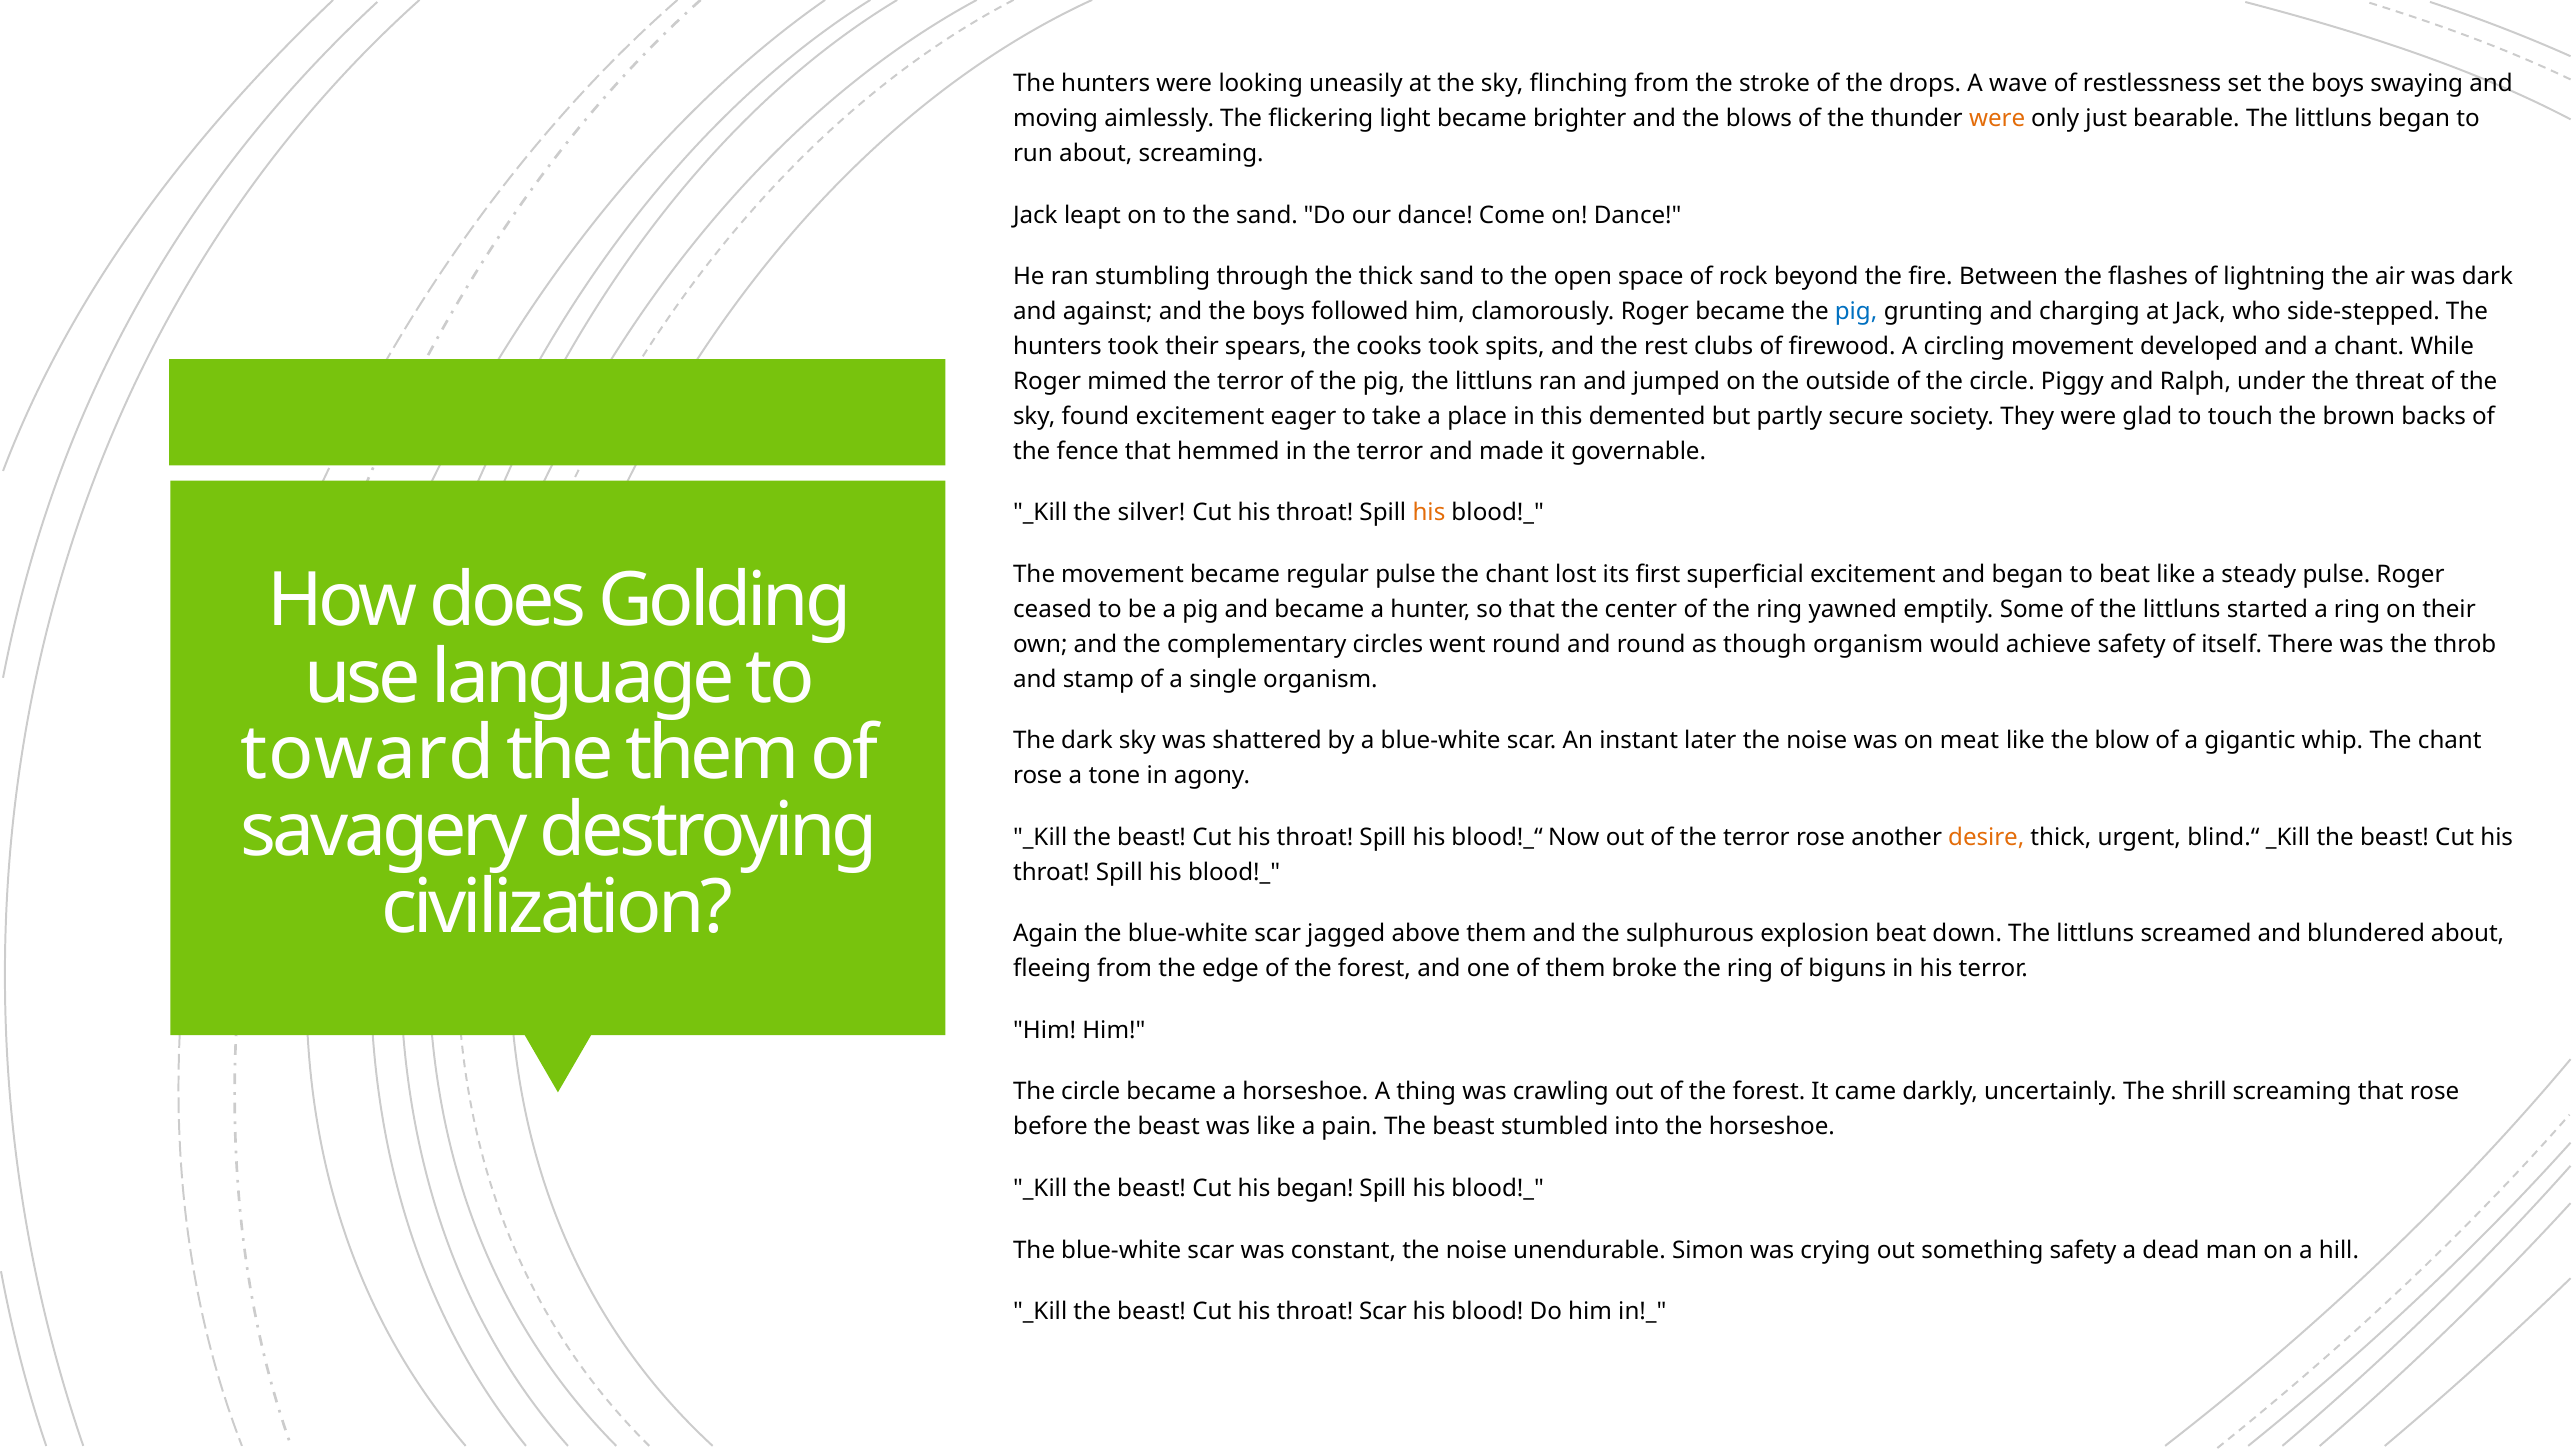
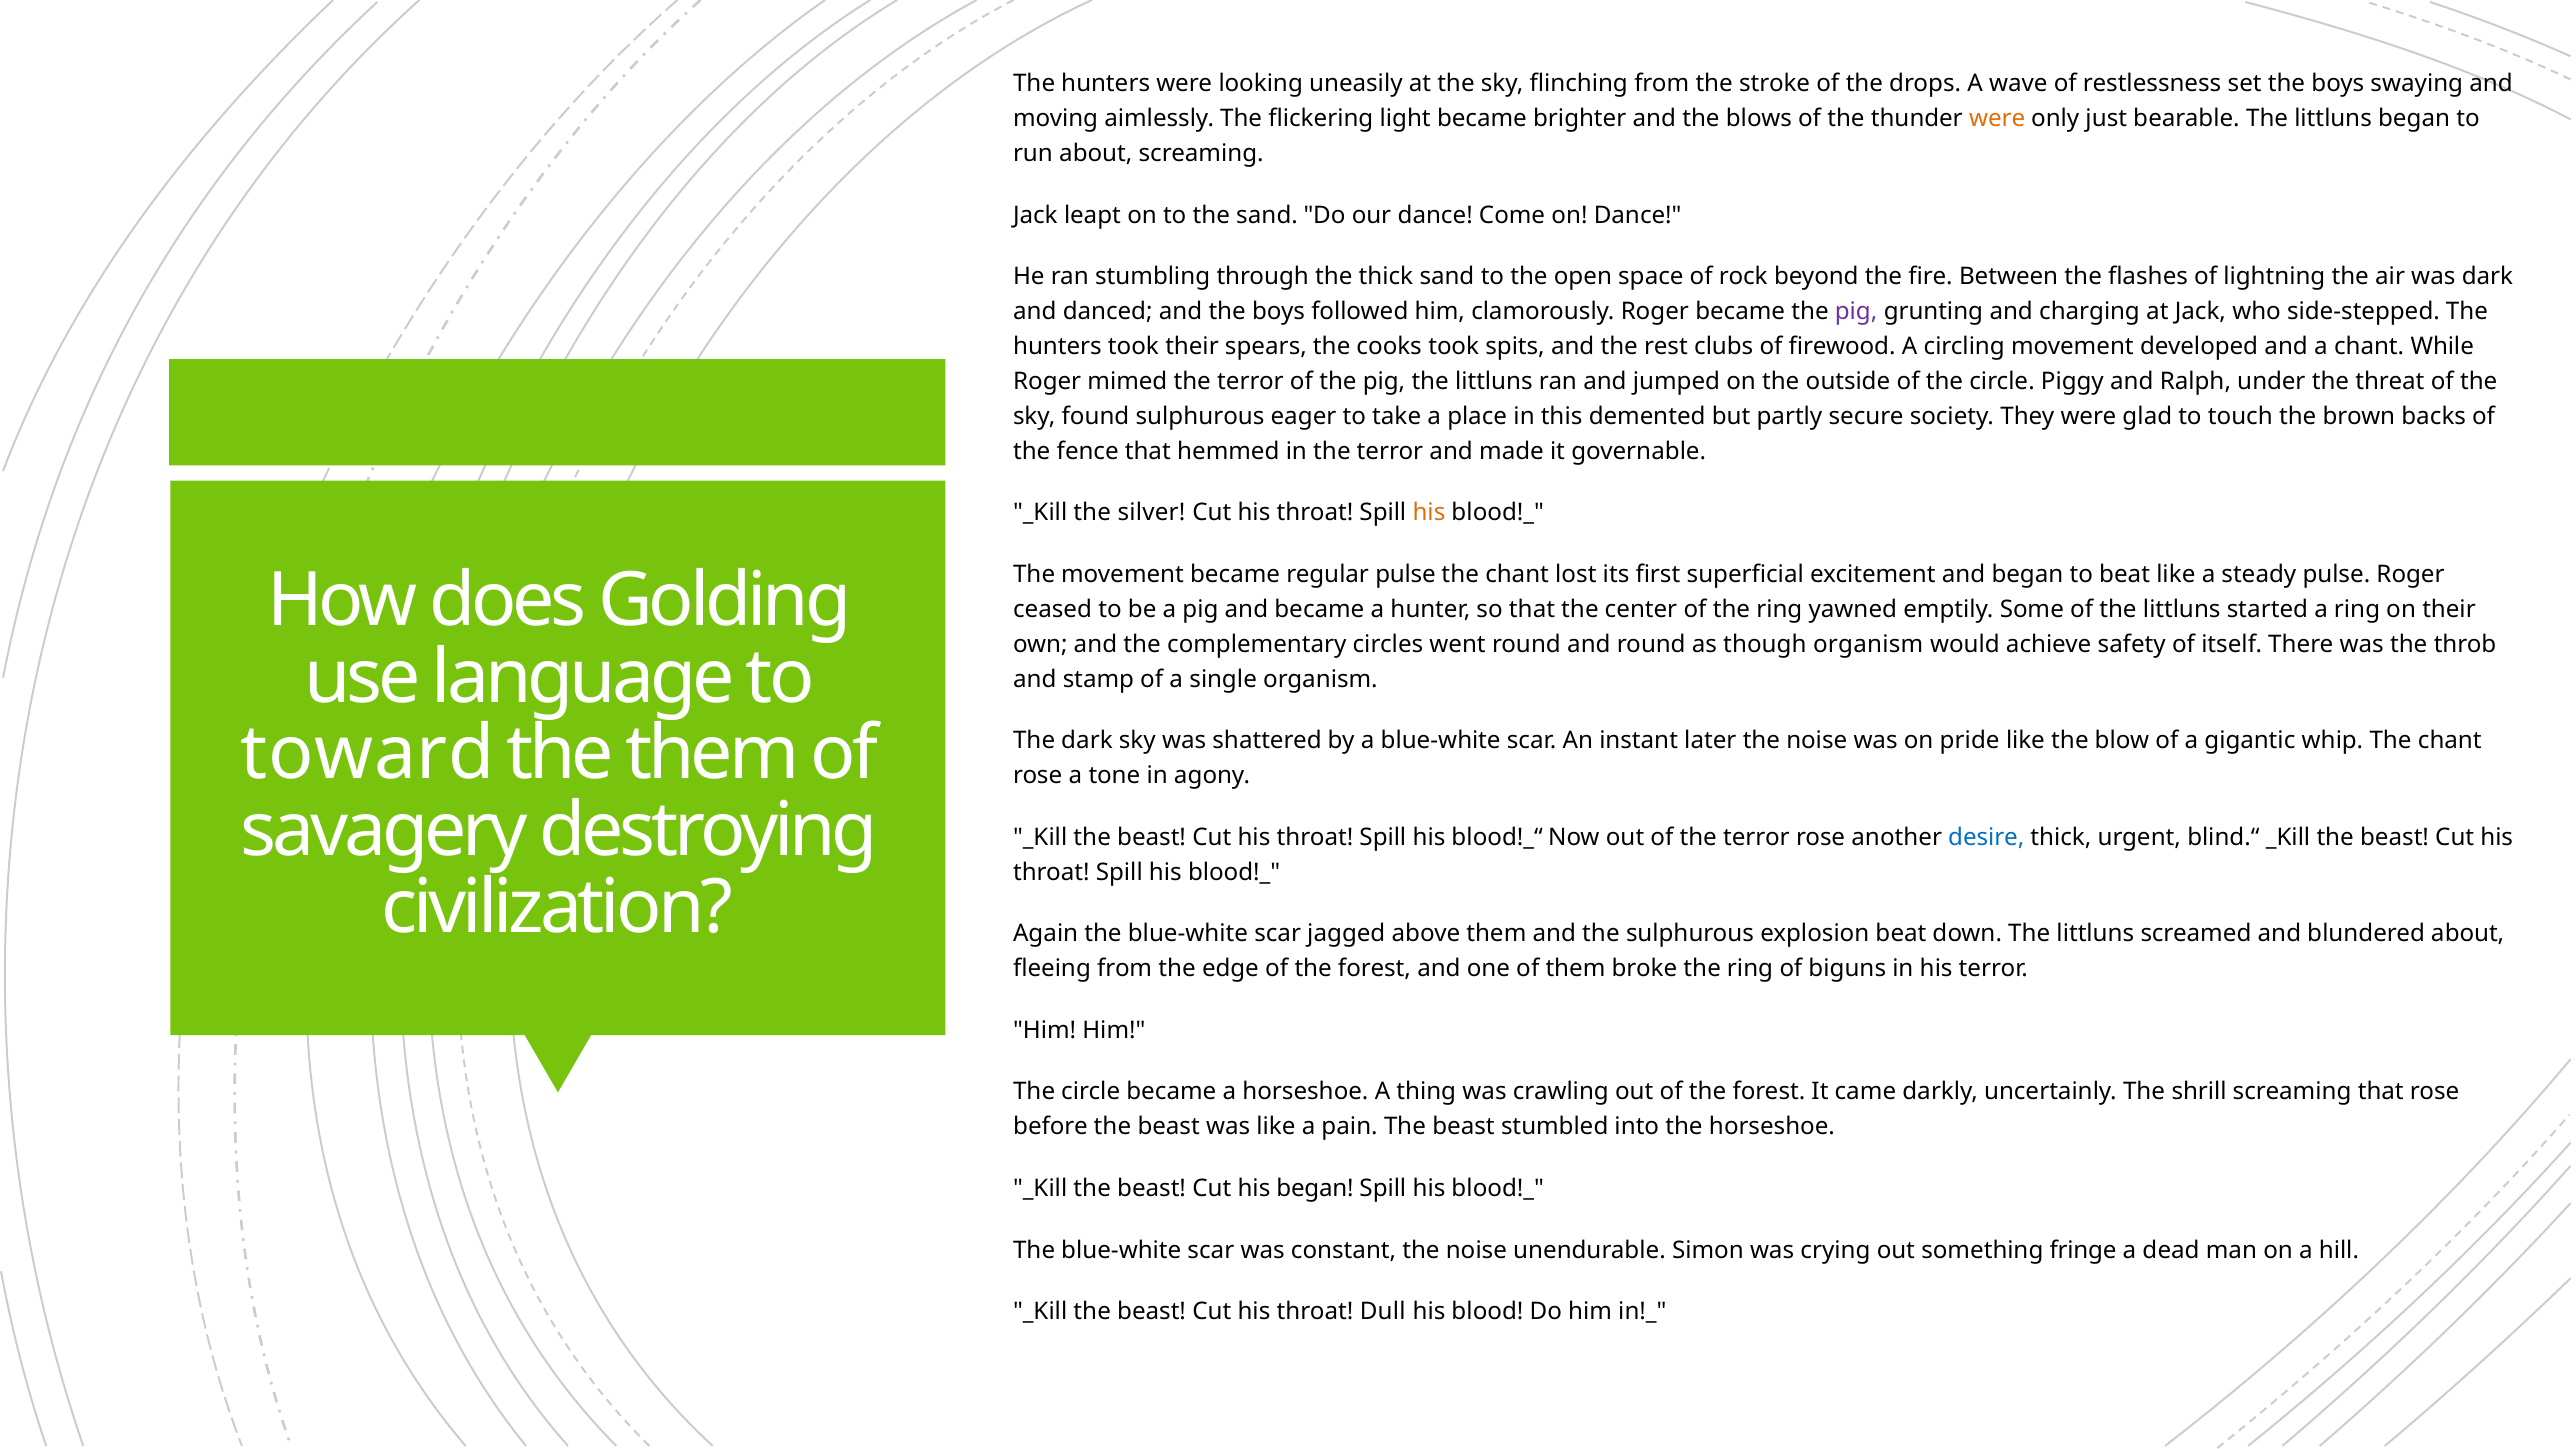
against: against -> danced (1108, 312)
pig colour: blue -> purple (1856, 312)
found excitement: excitement -> sulphurous (1200, 416)
meat: meat -> pride (1970, 741)
desire colour: orange -> blue (1986, 837)
something safety: safety -> fringe (2083, 1250)
throat Scar: Scar -> Dull (1383, 1312)
